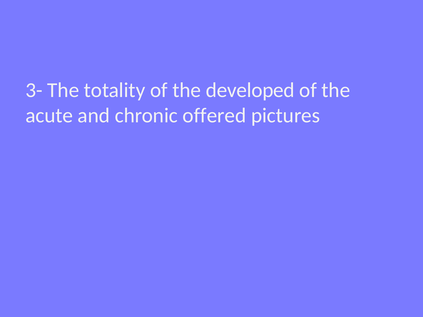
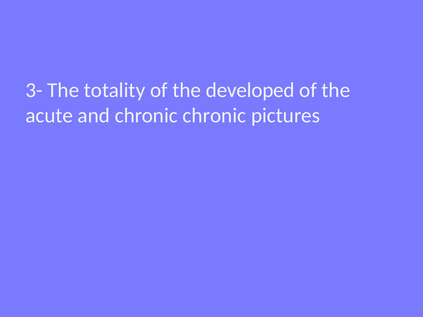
chronic offered: offered -> chronic (214, 116)
